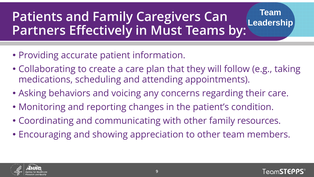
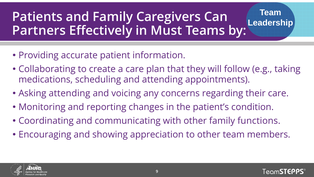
Asking behaviors: behaviors -> attending (69, 93)
resources: resources -> functions (259, 121)
